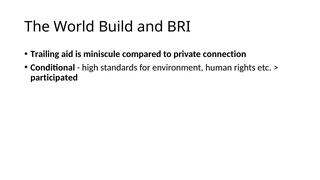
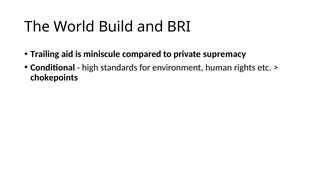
connection: connection -> supremacy (225, 54)
participated: participated -> chokepoints (54, 78)
